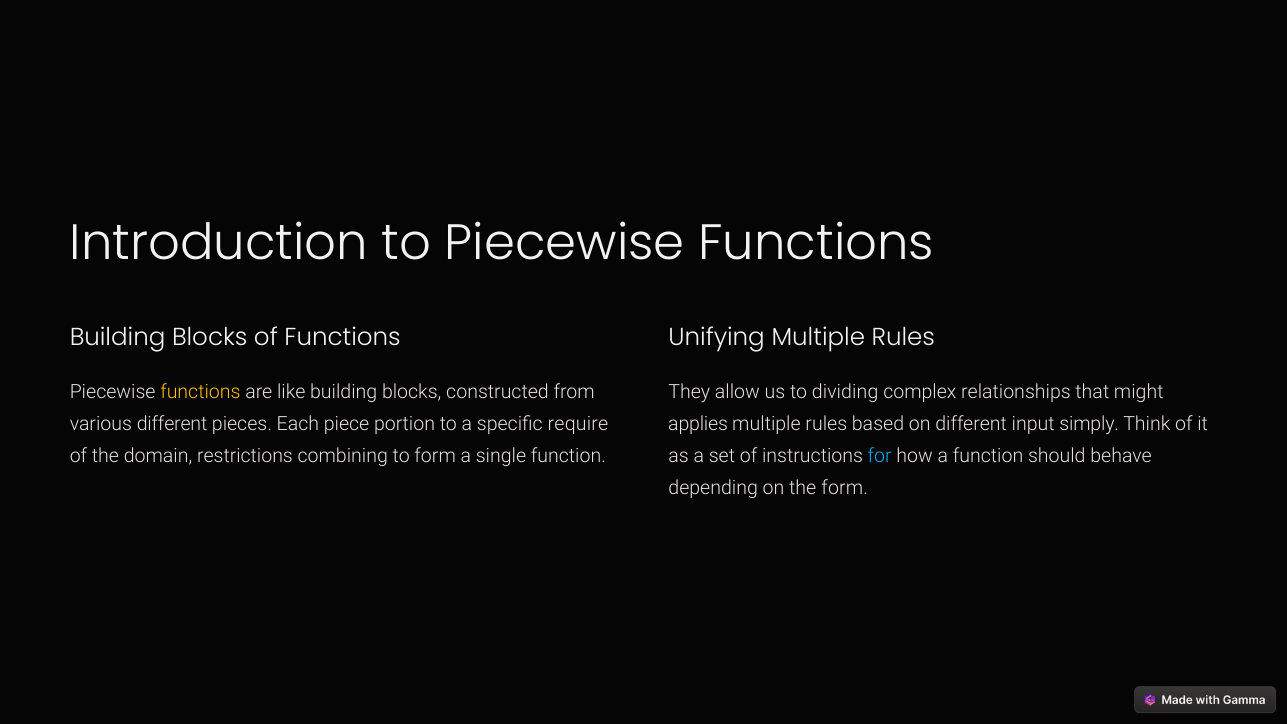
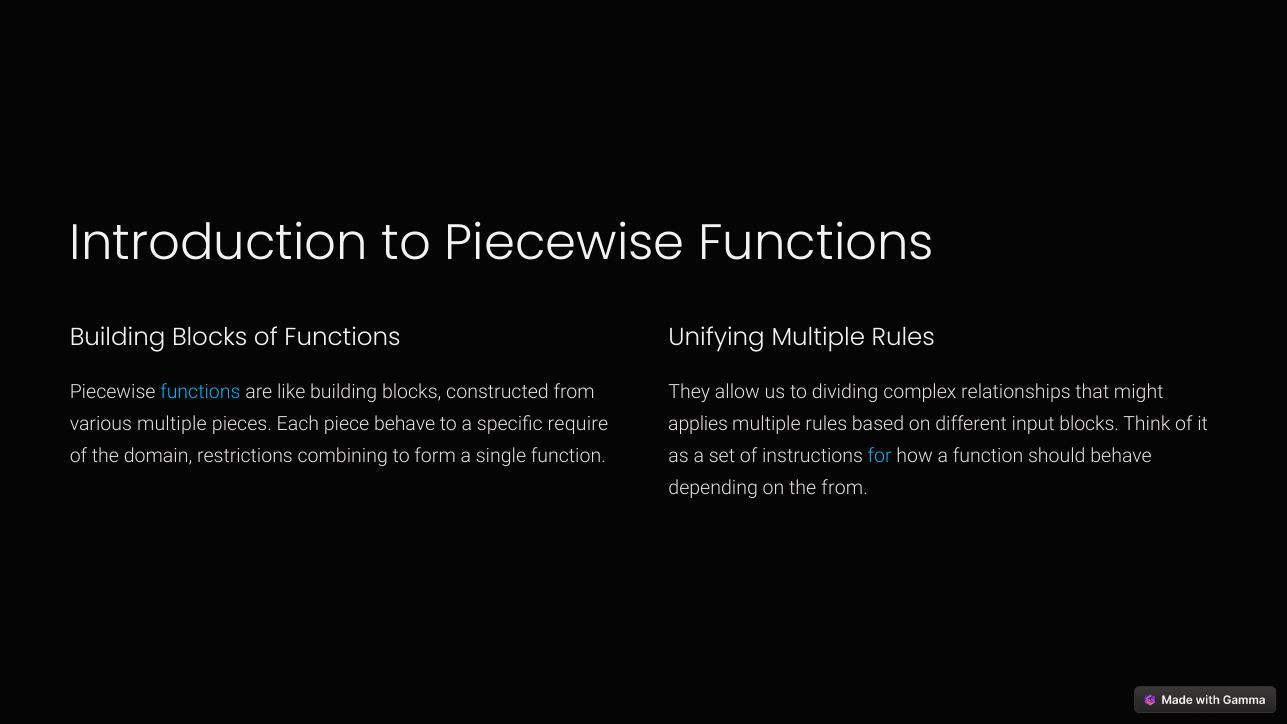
functions colour: yellow -> light blue (200, 392)
various different: different -> multiple (172, 424)
piece portion: portion -> behave (405, 424)
input simply: simply -> blocks (1089, 424)
the form: form -> from (845, 488)
